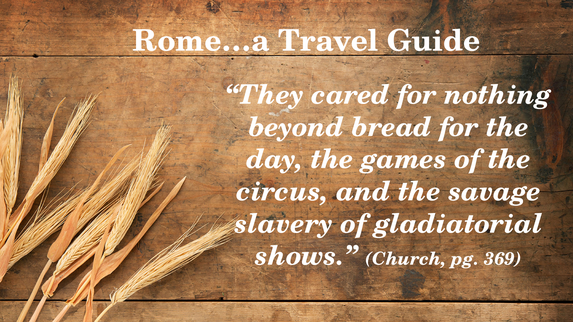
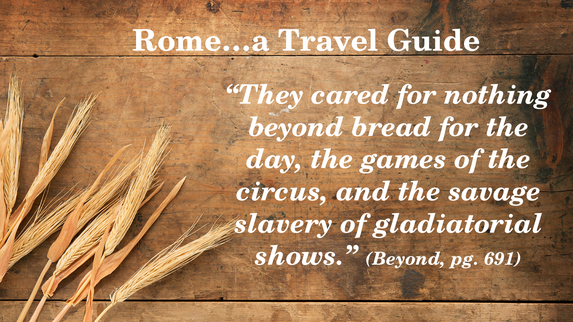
shows Church: Church -> Beyond (405, 259)
369: 369 -> 691 (503, 259)
